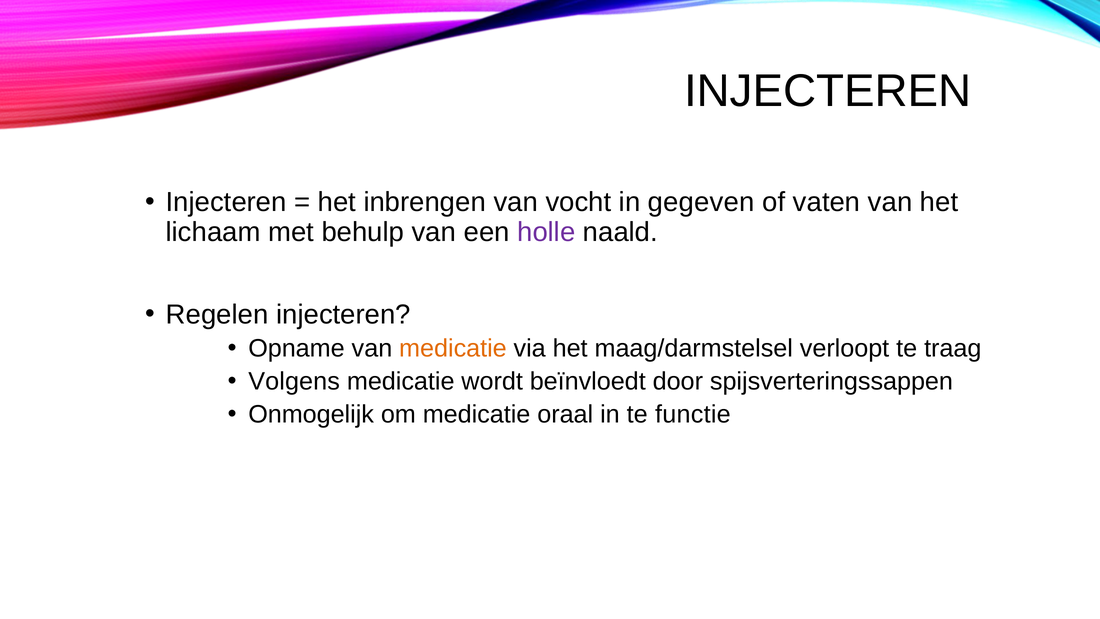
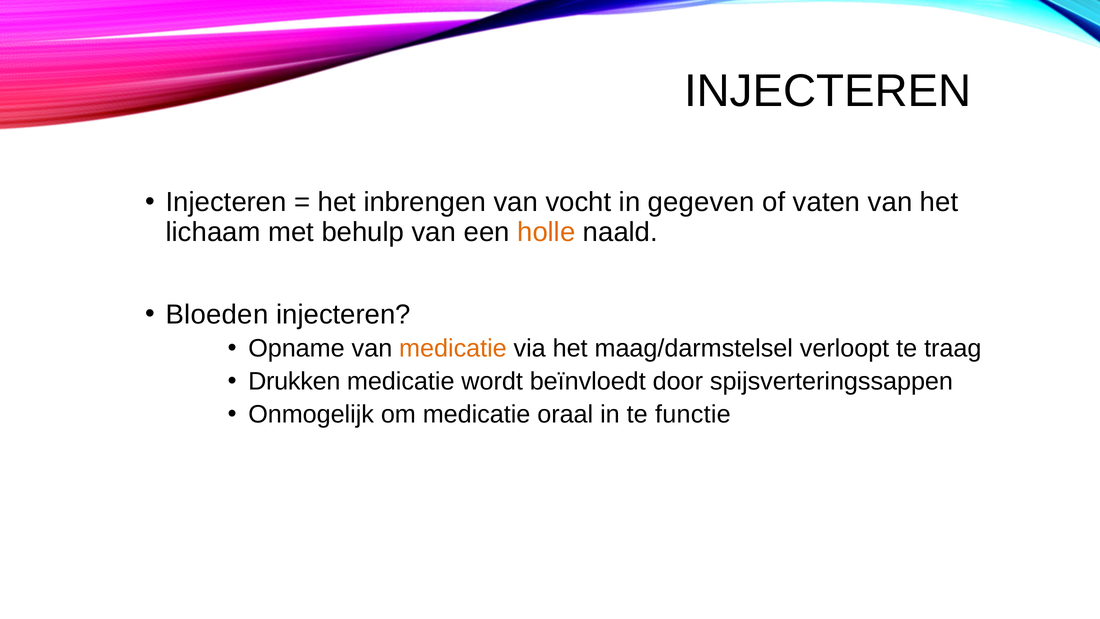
holle colour: purple -> orange (546, 232)
Regelen: Regelen -> Bloeden (217, 314)
Volgens: Volgens -> Drukken (294, 381)
